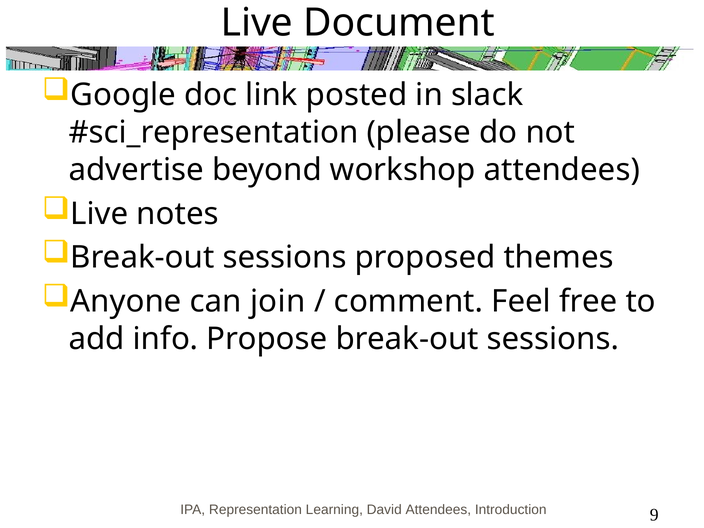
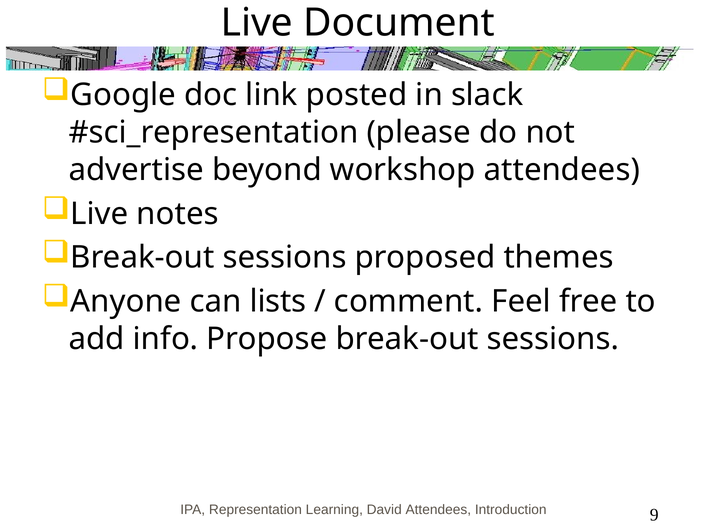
join: join -> lists (278, 301)
